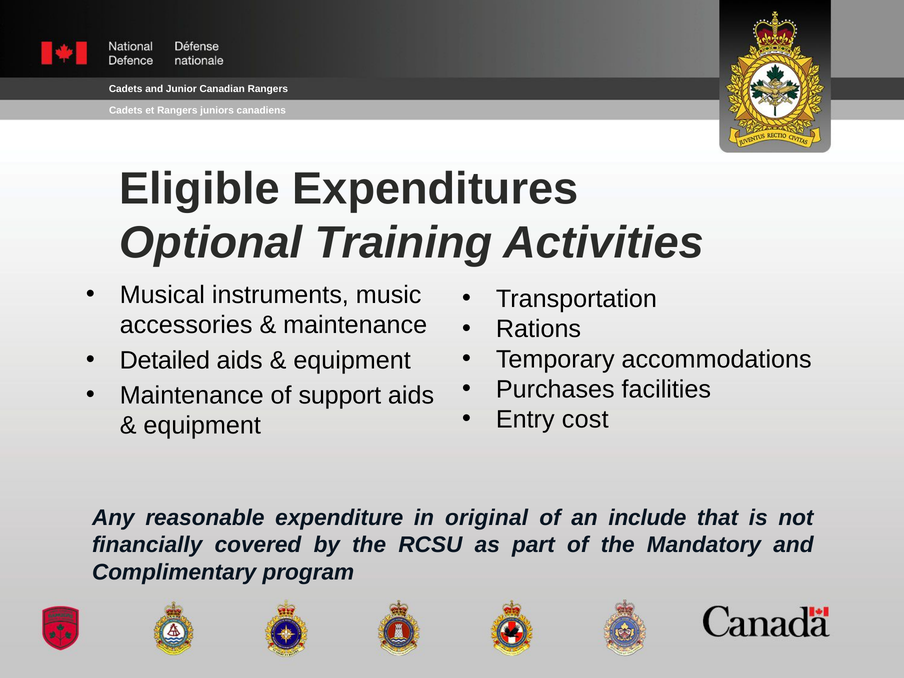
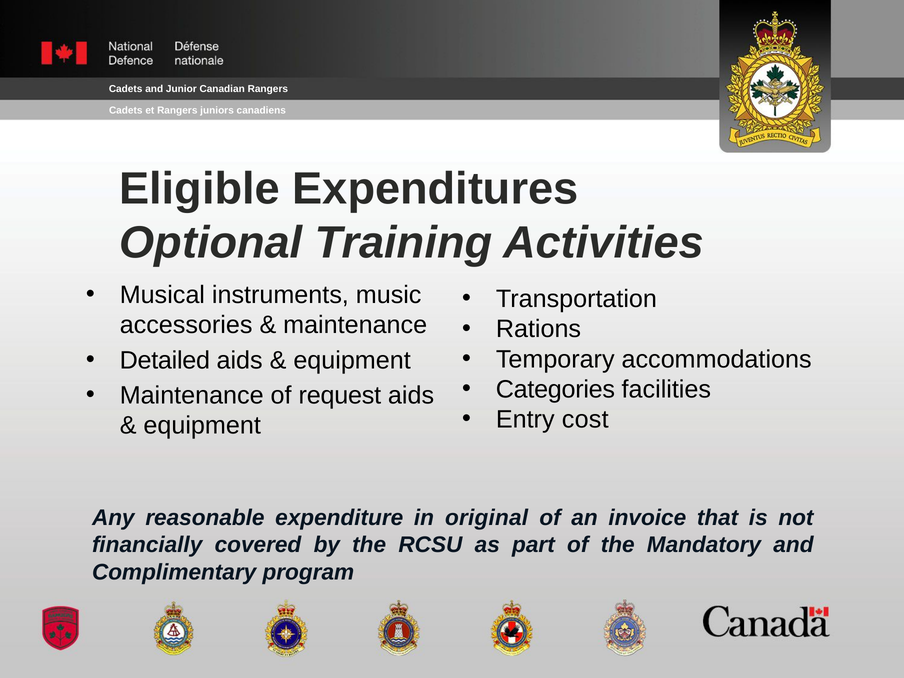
Purchases: Purchases -> Categories (555, 389)
support: support -> request (340, 395)
include: include -> invoice (647, 518)
